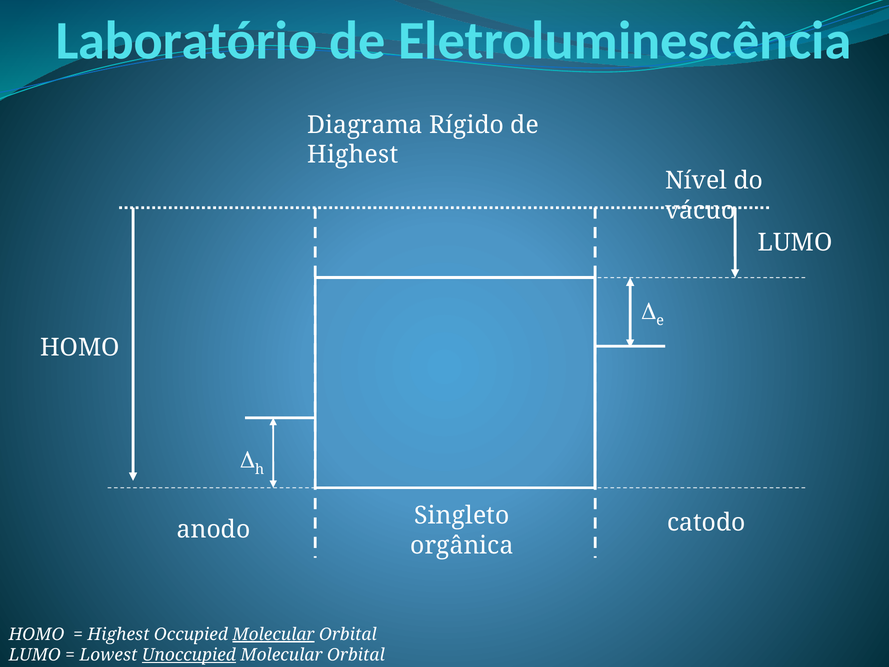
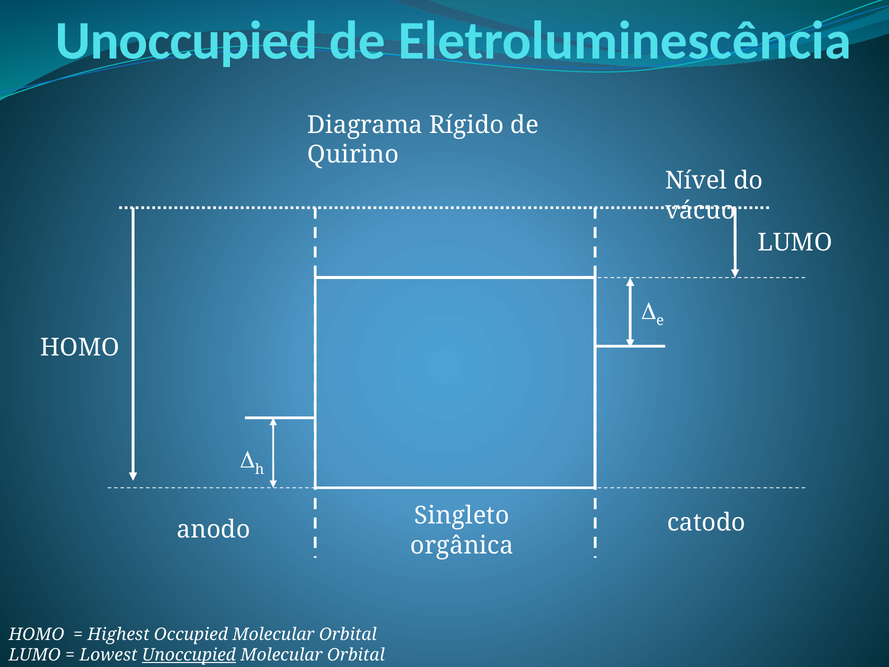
Laboratório: Laboratório -> Unoccupied (187, 41)
Highest: Highest -> Quirino (353, 155)
Molecular underline: present -> none (273, 634)
